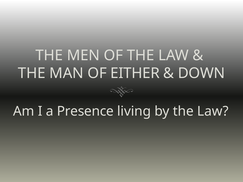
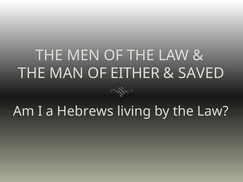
DOWN: DOWN -> SAVED (201, 73)
Presence: Presence -> Hebrews (85, 111)
